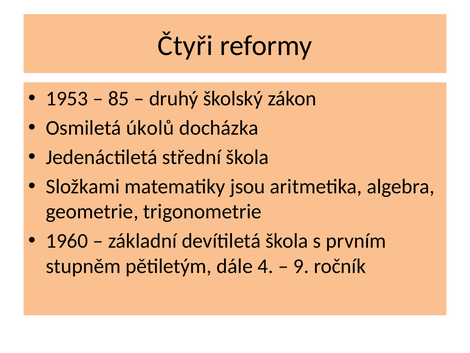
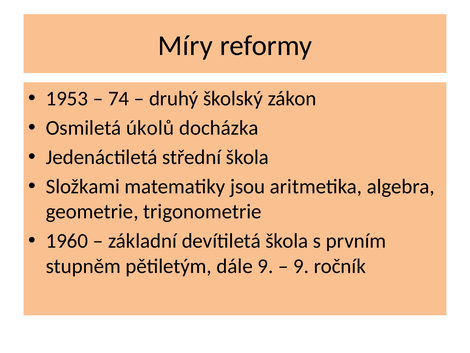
Čtyři: Čtyři -> Míry (185, 45)
85: 85 -> 74 (119, 99)
dále 4: 4 -> 9 (265, 266)
